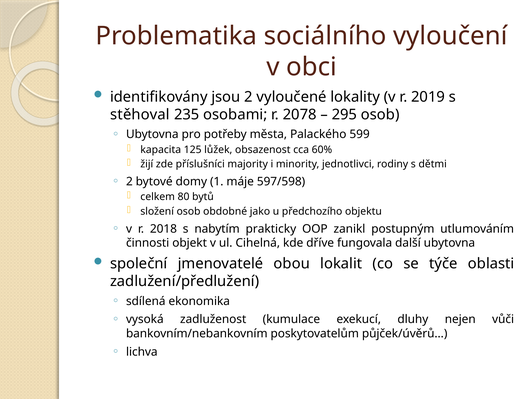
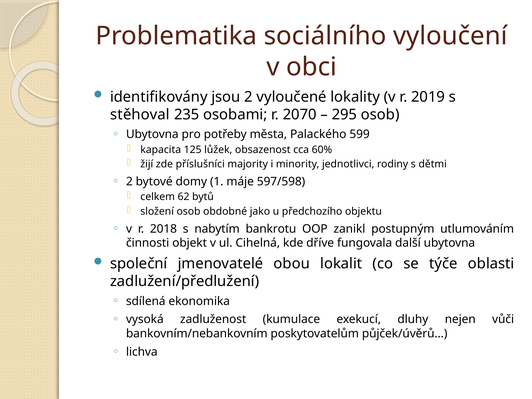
2078: 2078 -> 2070 (300, 115)
80: 80 -> 62 (184, 197)
prakticky: prakticky -> bankrotu (271, 229)
